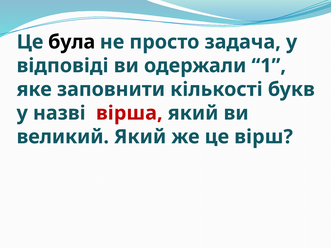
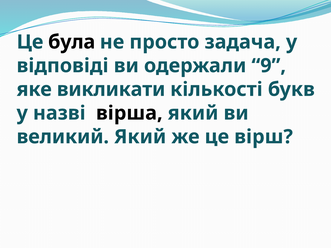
1: 1 -> 9 (269, 66)
заповнити: заповнити -> викликати (111, 89)
вірша colour: red -> black (129, 113)
